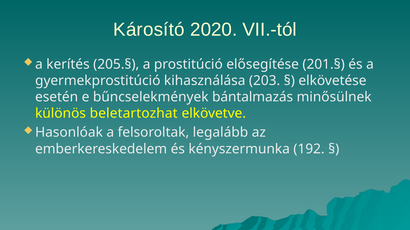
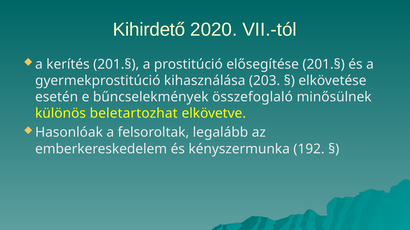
Károsító: Károsító -> Kihirdető (149, 30)
kerítés 205.§: 205.§ -> 201.§ (116, 65)
bántalmazás: bántalmazás -> összefoglaló (253, 97)
